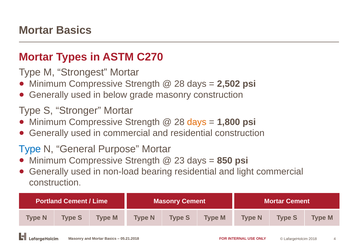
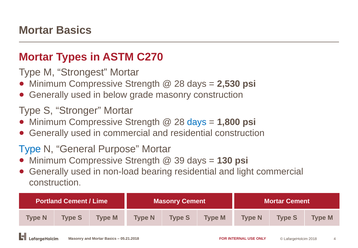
2,502: 2,502 -> 2,530 (229, 84)
days colour: orange -> blue (197, 122)
23: 23 -> 39 (179, 160)
850: 850 -> 130 (225, 160)
